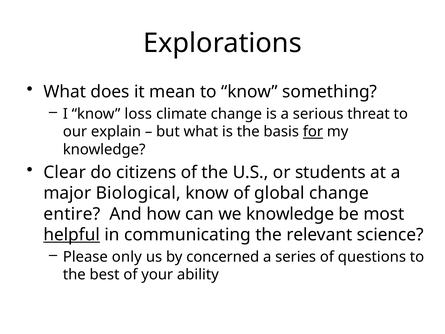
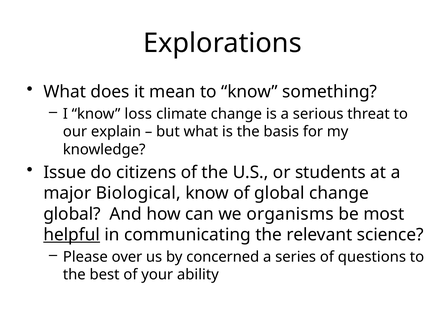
for underline: present -> none (313, 132)
Clear: Clear -> Issue (65, 172)
entire: entire -> global (72, 214)
we knowledge: knowledge -> organisms (290, 214)
only: only -> over (127, 257)
